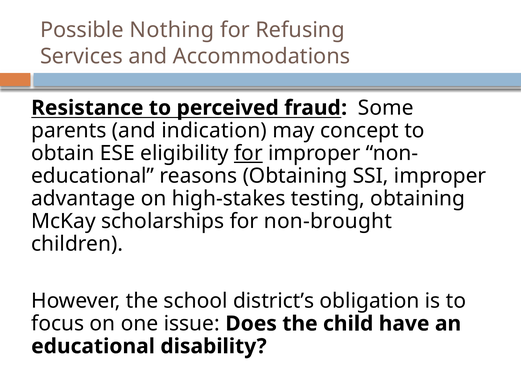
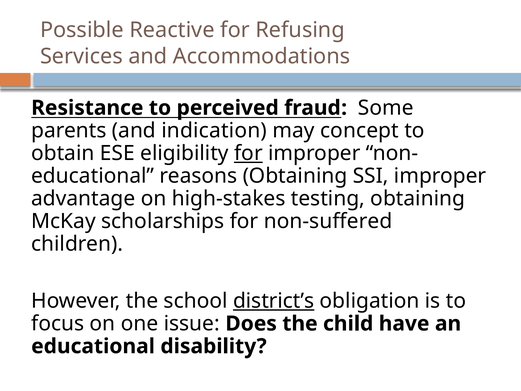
Nothing: Nothing -> Reactive (172, 30)
non-brought: non-brought -> non-suffered (328, 221)
district’s underline: none -> present (274, 301)
